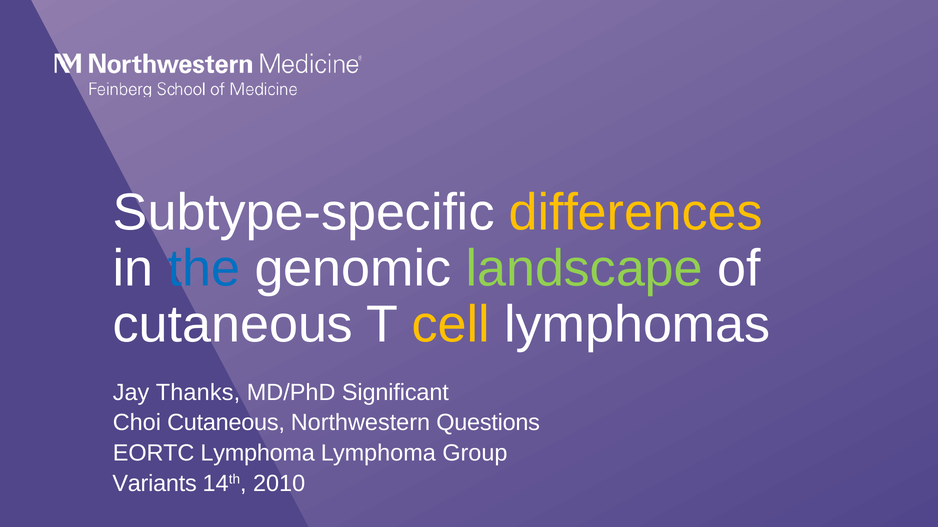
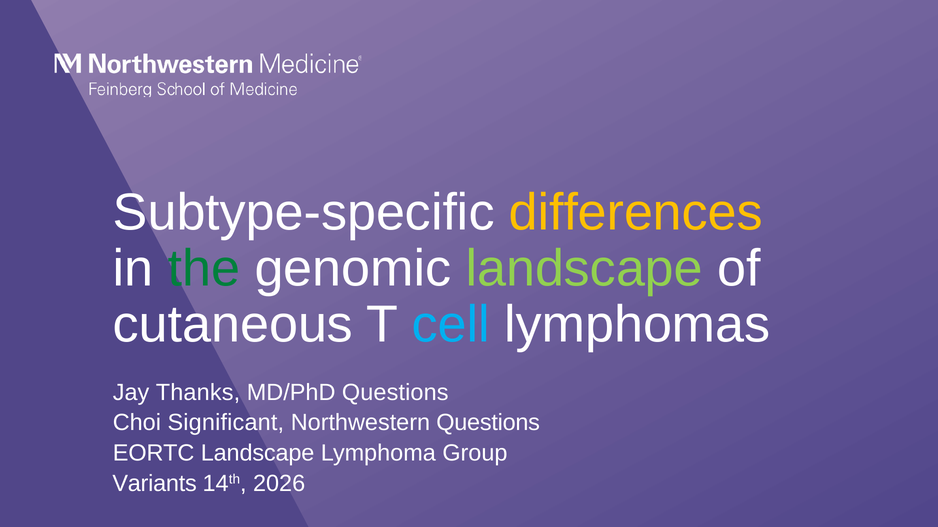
the colour: blue -> green (204, 269)
cell colour: yellow -> light blue (451, 325)
MD/PhD Significant: Significant -> Questions (395, 393)
Choi Cutaneous: Cutaneous -> Significant (226, 423)
EORTC Lymphoma: Lymphoma -> Landscape (258, 454)
2010: 2010 -> 2026 (279, 484)
